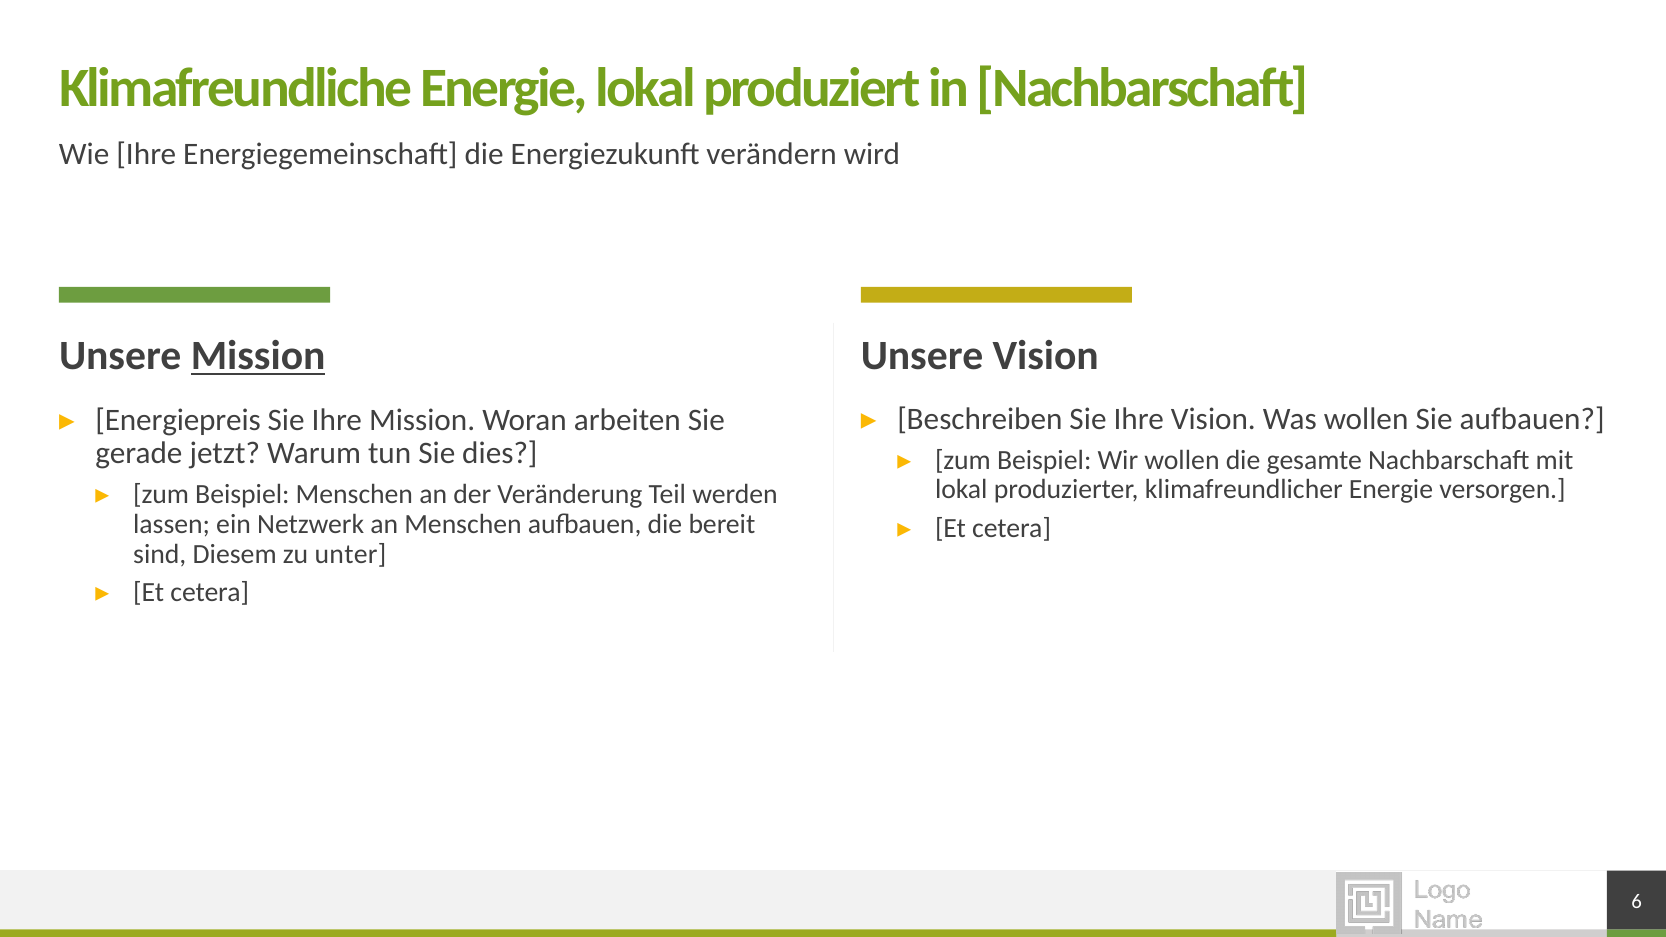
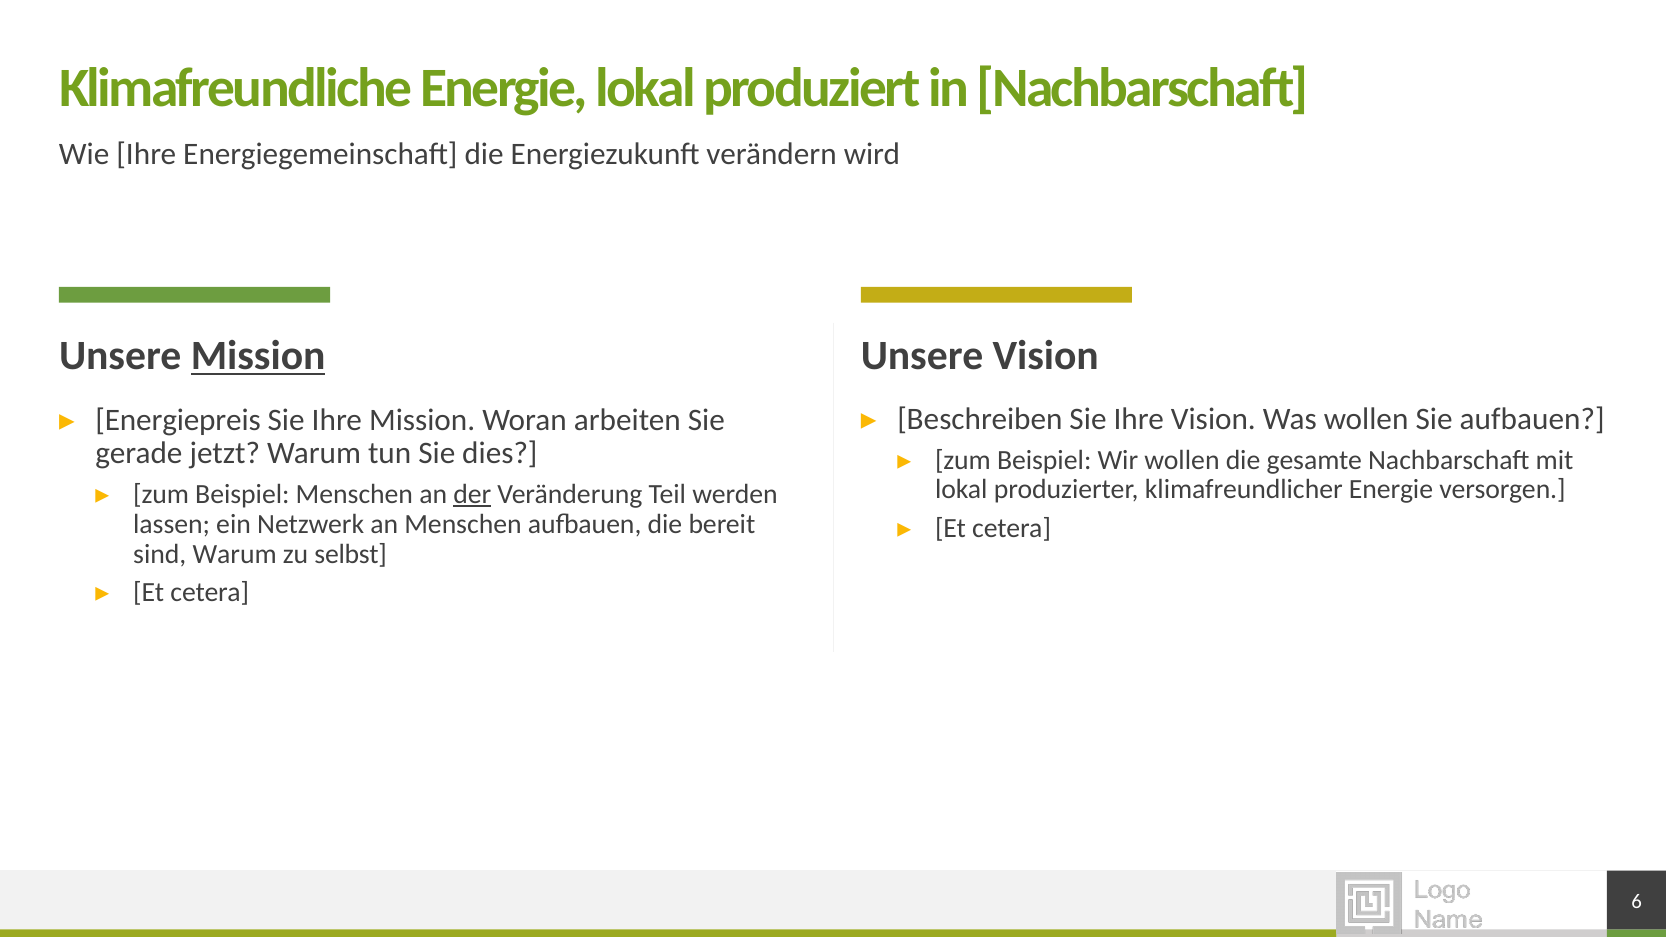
der underline: none -> present (472, 494)
sind Diesem: Diesem -> Warum (235, 554)
unter: unter -> selbst (351, 554)
